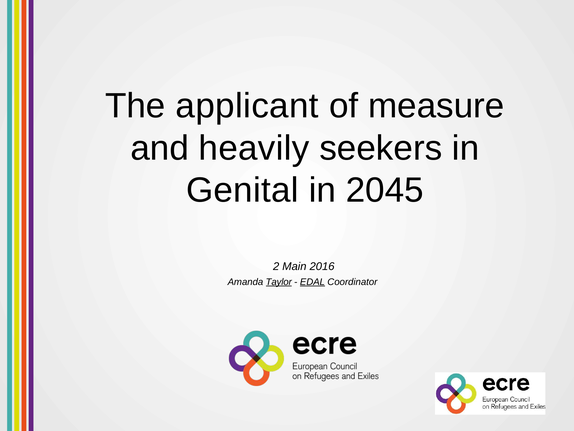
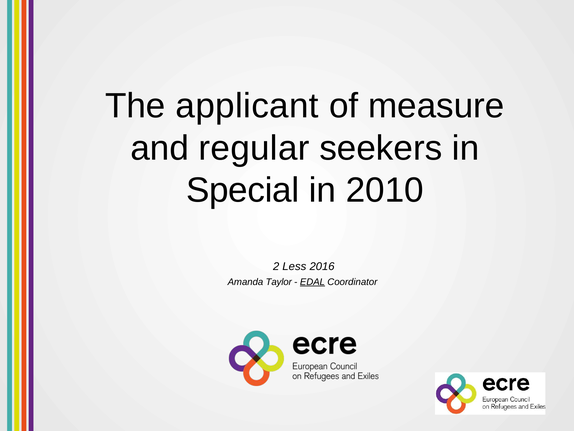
heavily: heavily -> regular (254, 148)
Genital: Genital -> Special (243, 190)
2045: 2045 -> 2010 (385, 190)
Main: Main -> Less (294, 266)
Taylor underline: present -> none (279, 282)
